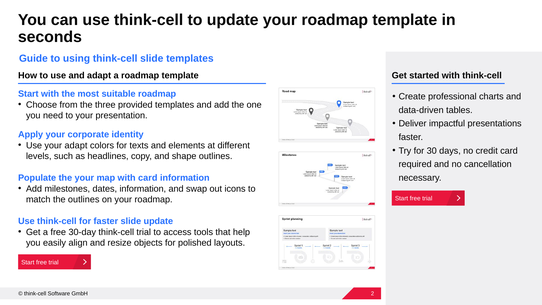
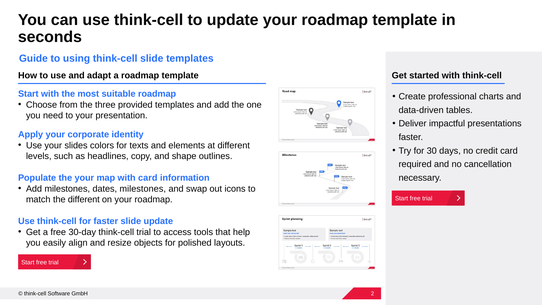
your adapt: adapt -> slides (76, 145)
dates information: information -> milestones (143, 189)
the outlines: outlines -> different (84, 199)
